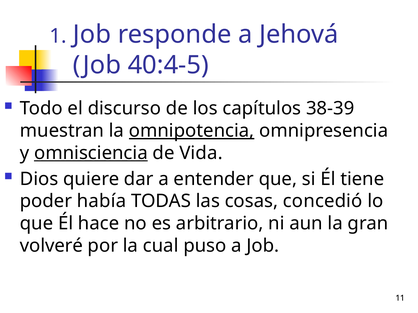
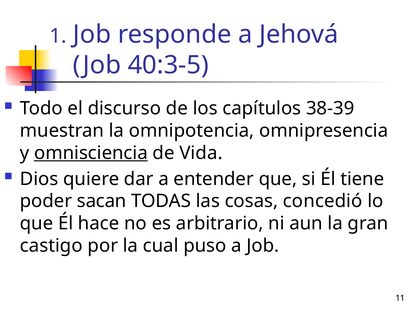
40:4-5: 40:4-5 -> 40:3-5 (168, 65)
omnipotencia underline: present -> none (192, 131)
había: había -> sacan (102, 202)
volveré: volveré -> castigo (51, 246)
